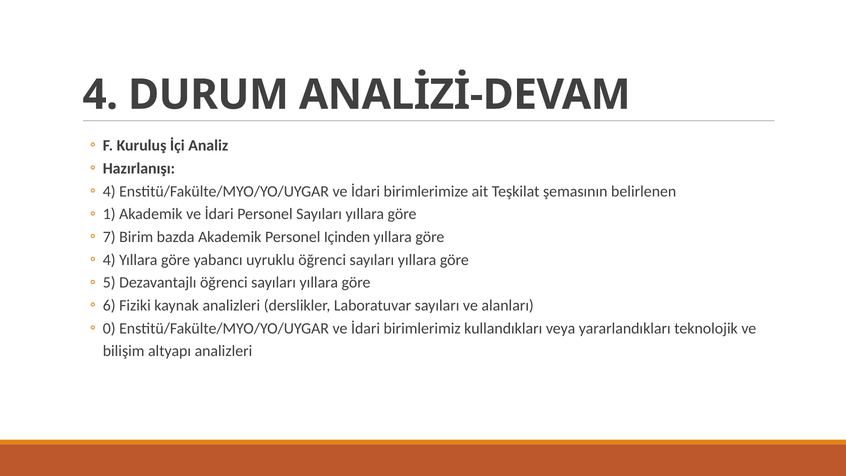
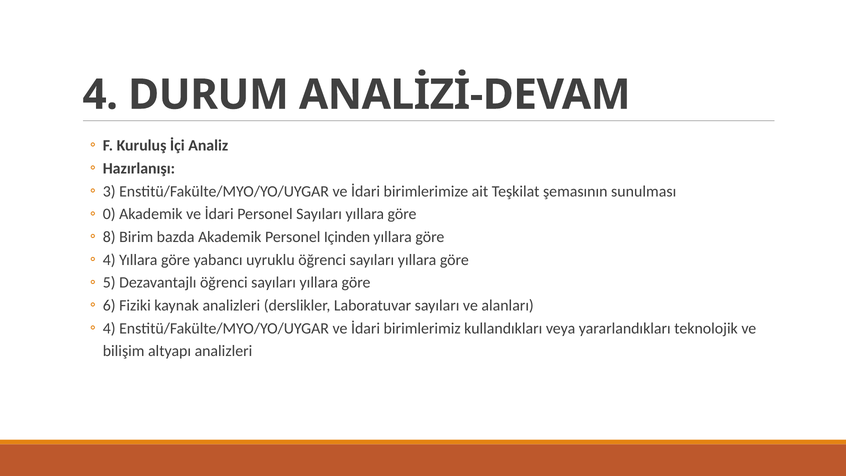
4: 4 -> 3 (109, 191)
belirlenen: belirlenen -> sunulması (644, 191)
1: 1 -> 0 (109, 214)
7: 7 -> 8 (109, 237)
0: 0 -> 4 (109, 328)
